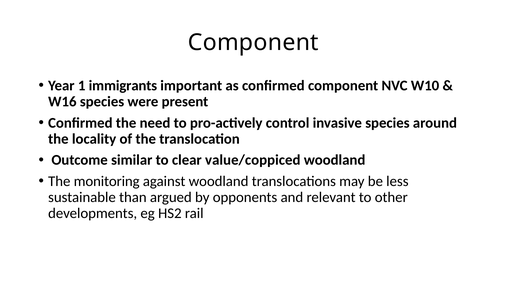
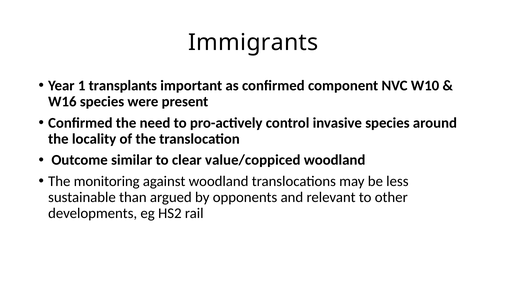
Component: Component -> Immigrants (253, 43)
immigrants: immigrants -> transplants (123, 86)
